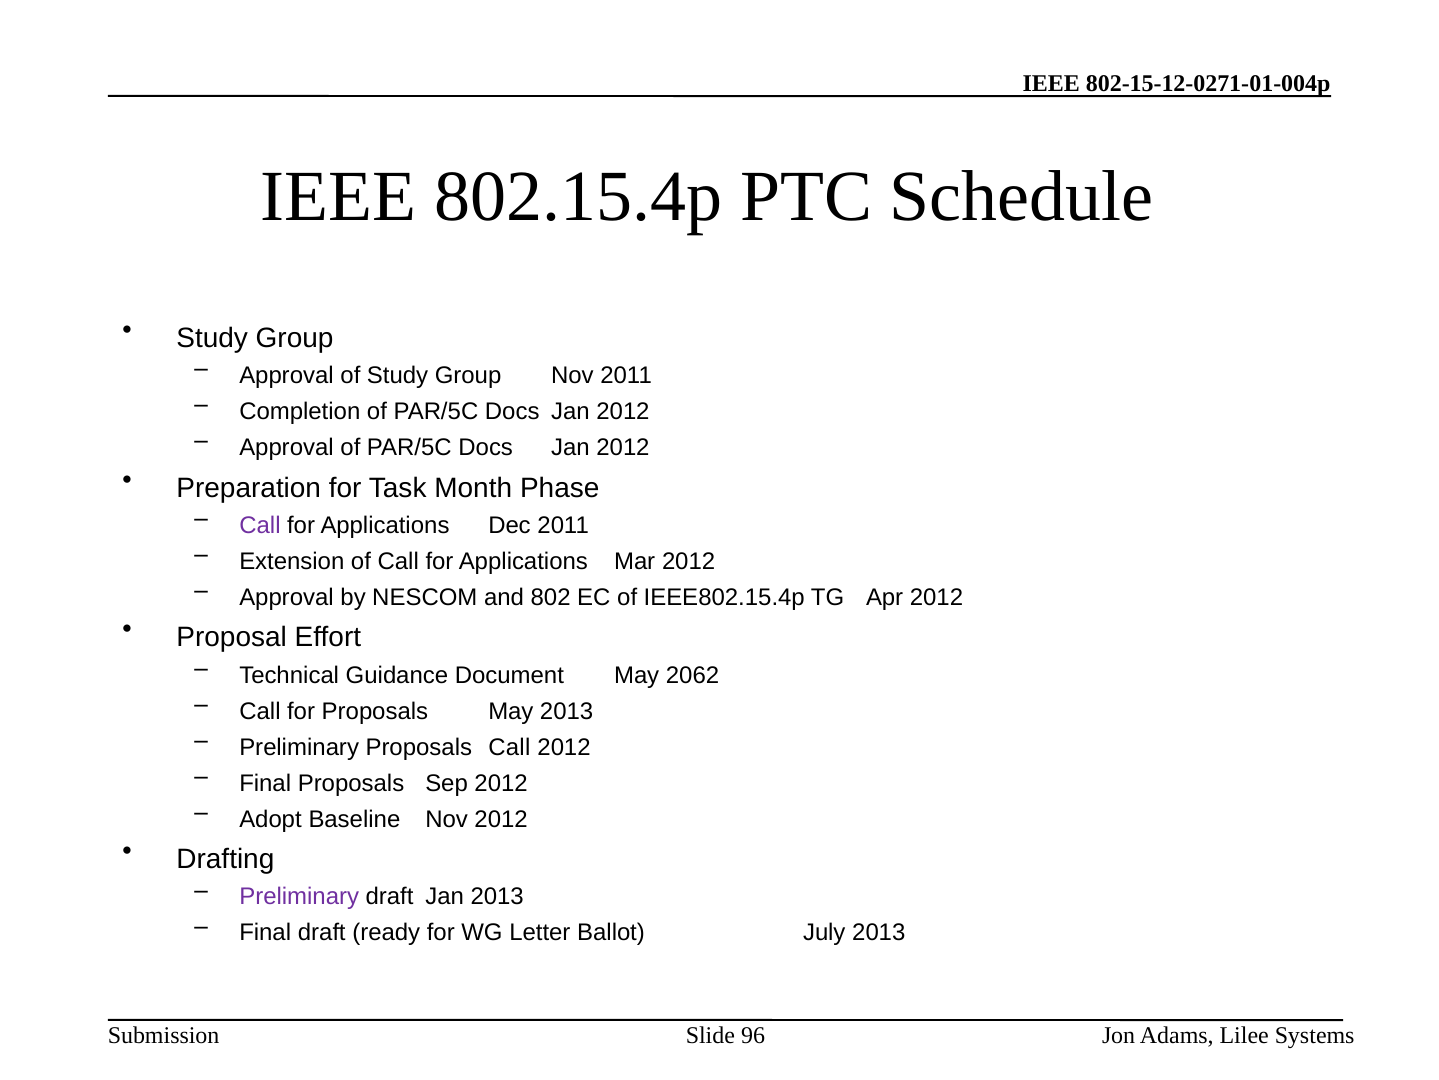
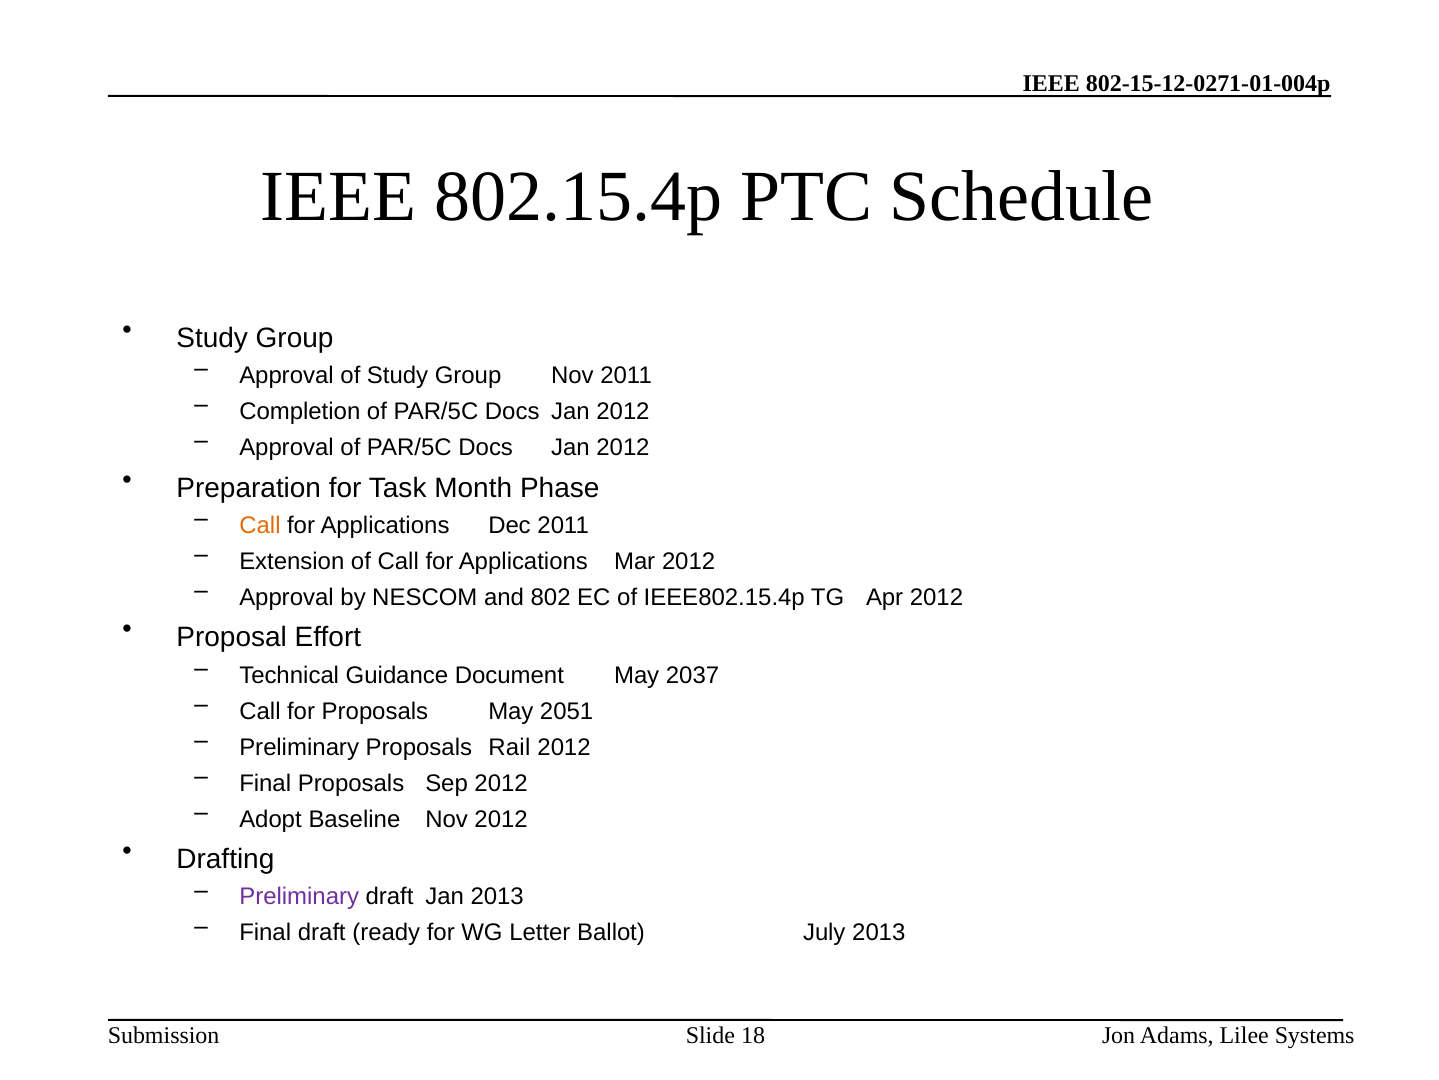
Call colour: purple -> orange (260, 525)
2062: 2062 -> 2037 (693, 675)
May 2013: 2013 -> 2051 (567, 711)
Proposals Call: Call -> Rail (509, 747)
96: 96 -> 18 (753, 1035)
